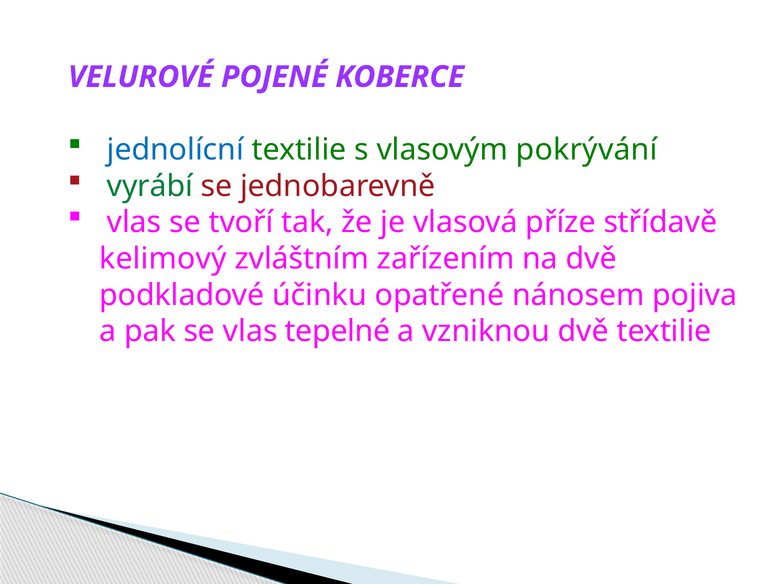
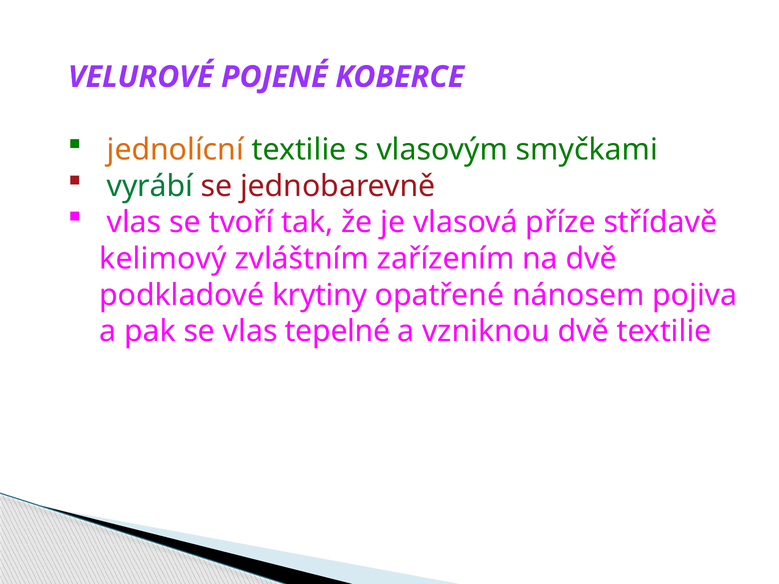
jednolícní colour: blue -> orange (175, 150)
pokrývání: pokrývání -> smyčkami (587, 150)
účinku: účinku -> krytiny (320, 295)
